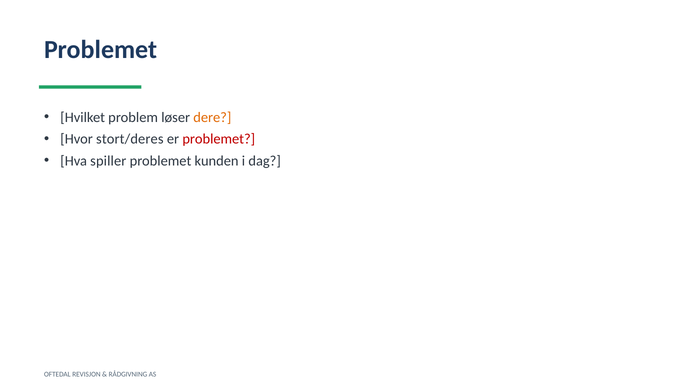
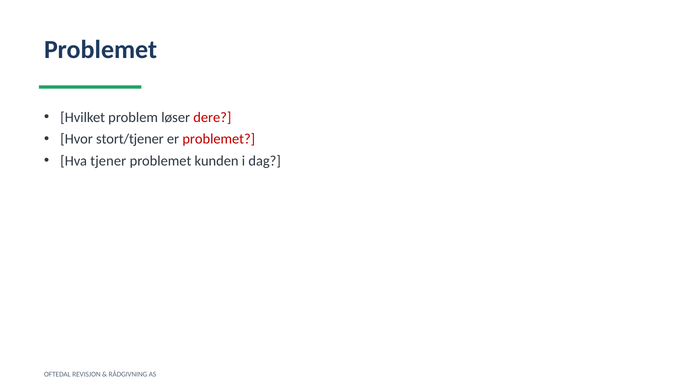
dere colour: orange -> red (212, 117)
stort/deres: stort/deres -> stort/tjener (130, 139)
spiller: spiller -> tjener (108, 161)
